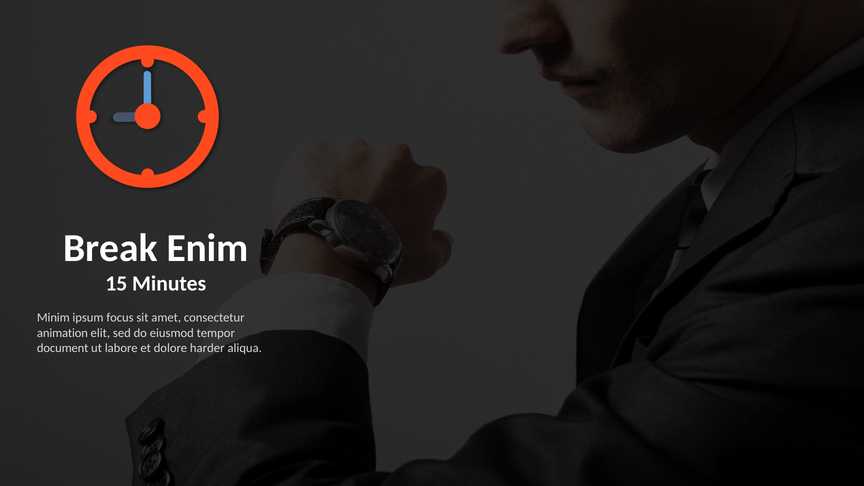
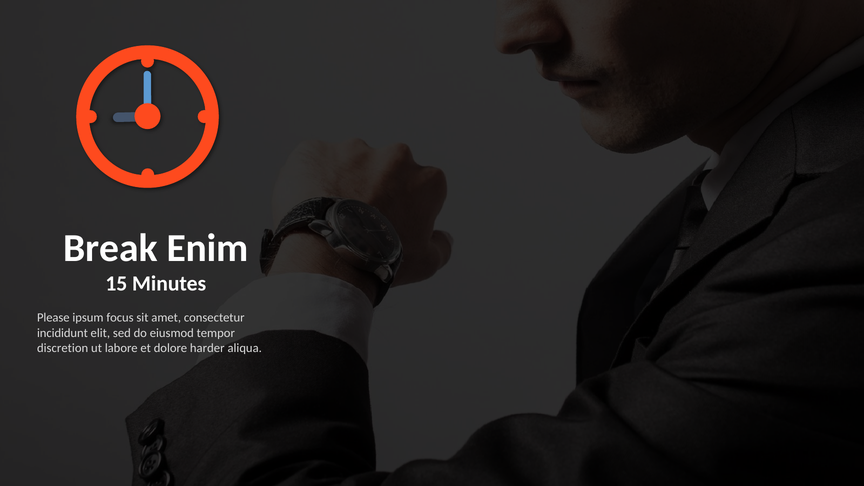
Minim: Minim -> Please (53, 318)
animation: animation -> incididunt (62, 333)
document: document -> discretion (63, 348)
